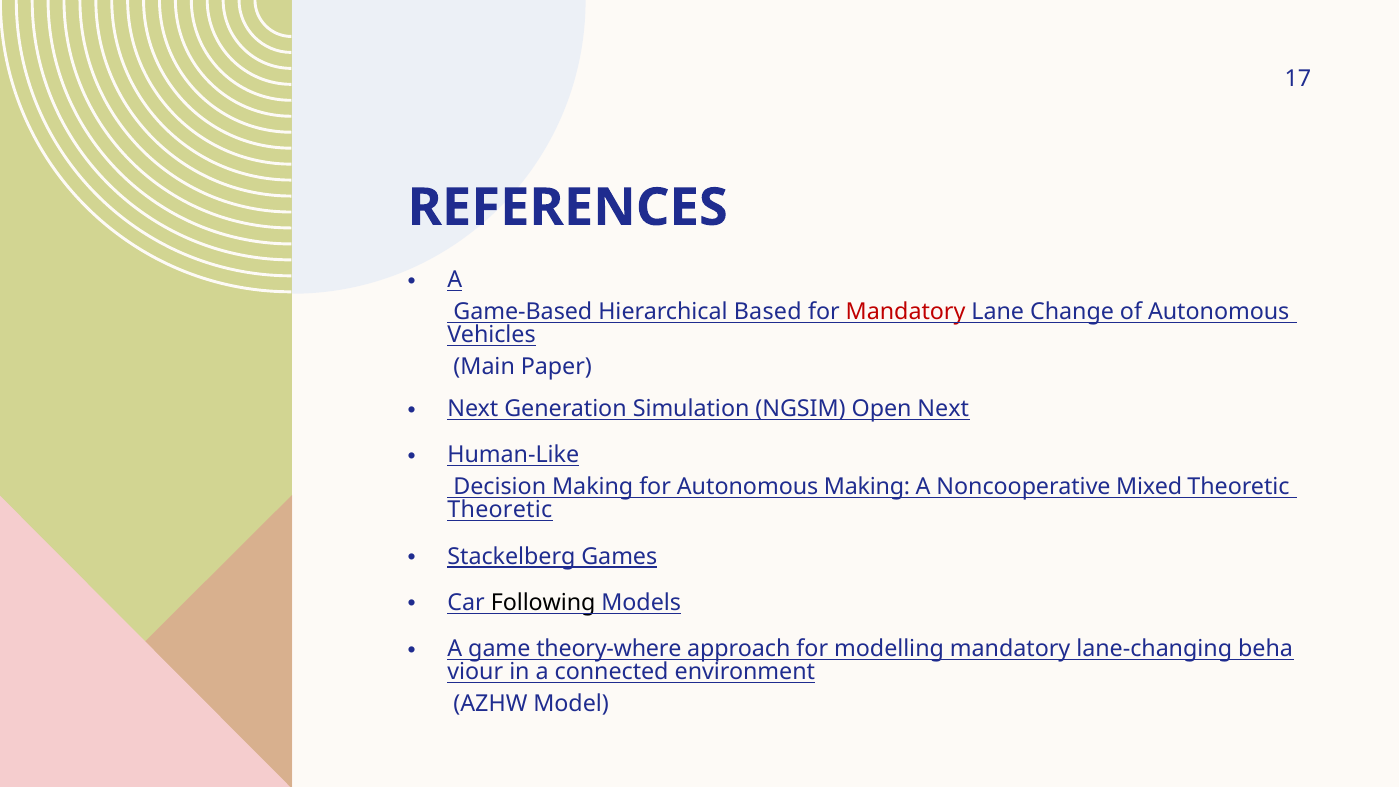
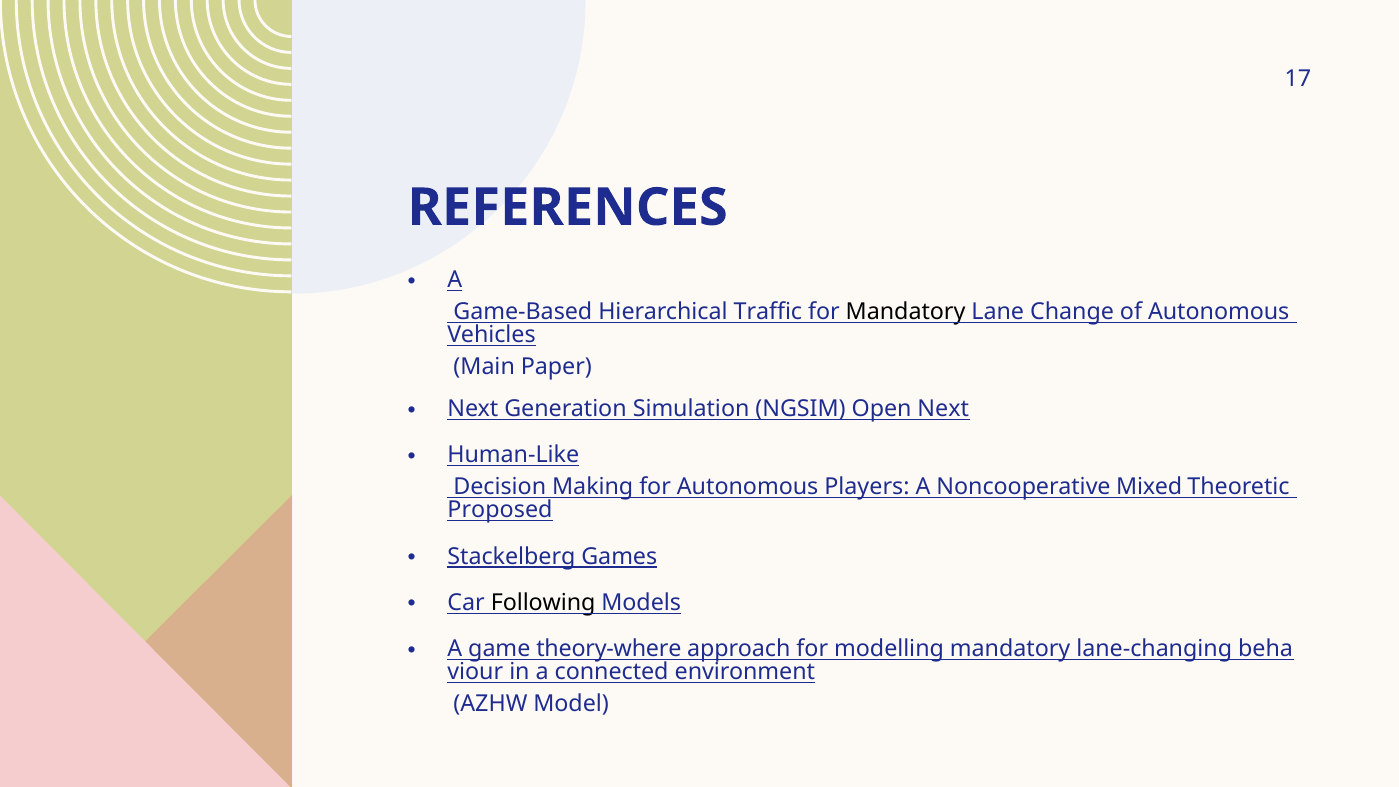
Based: Based -> Traffic (768, 312)
Mandatory colour: red -> black (906, 312)
Autonomous Making: Making -> Players (867, 487)
Theoretic: Theoretic -> Proposed (500, 510)
